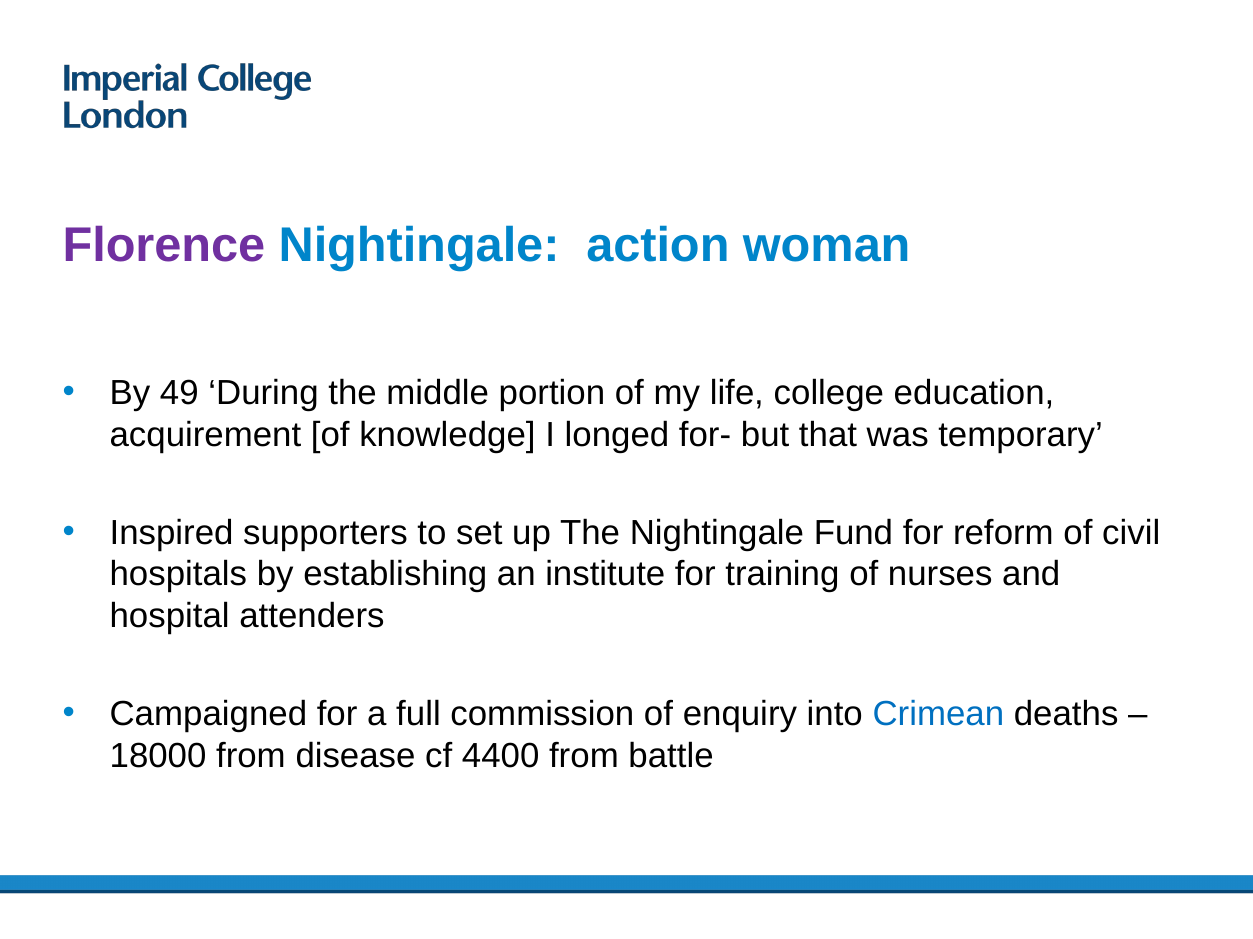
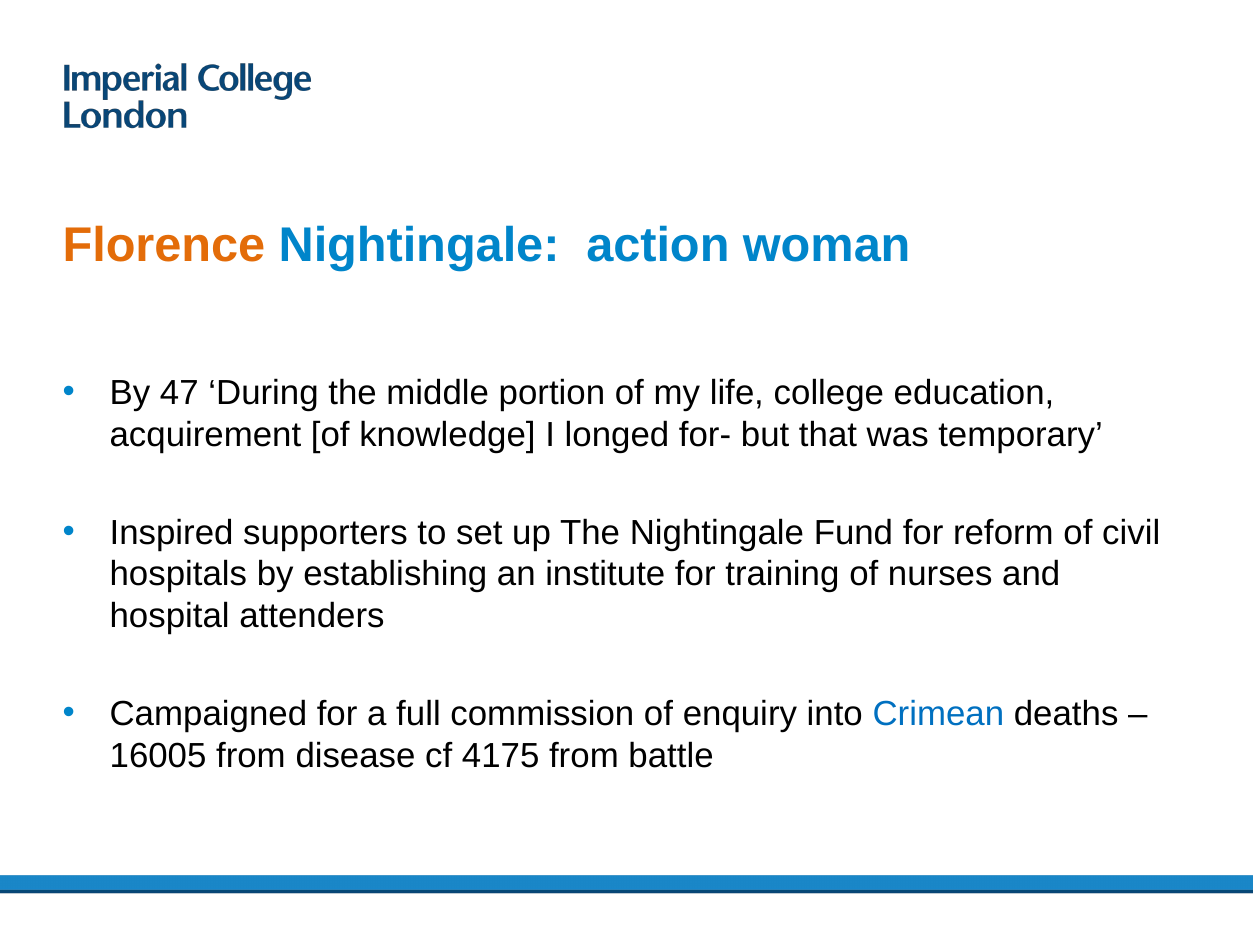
Florence colour: purple -> orange (164, 245)
49: 49 -> 47 (179, 394)
18000: 18000 -> 16005 (158, 756)
4400: 4400 -> 4175 (501, 756)
